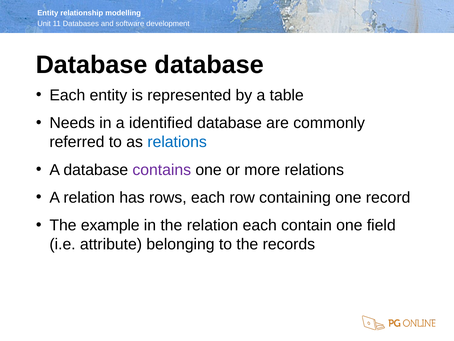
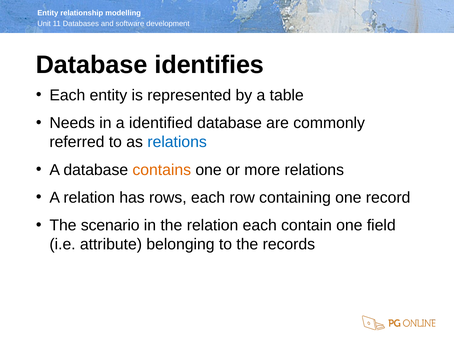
Database database: database -> identifies (209, 65)
contains colour: purple -> orange (162, 170)
example: example -> scenario (110, 225)
